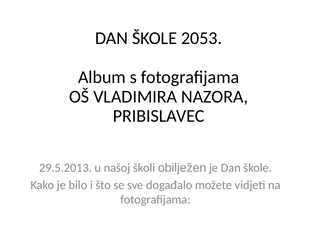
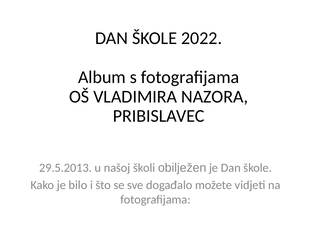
2053: 2053 -> 2022 (202, 38)
